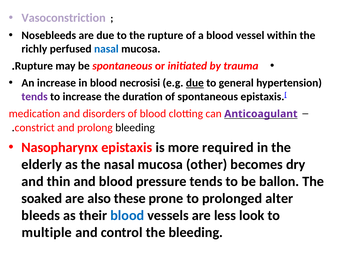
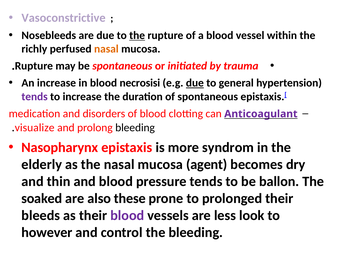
Vasoconstriction: Vasoconstriction -> Vasoconstrictive (64, 18)
the underline: none -> present (137, 35)
nasal colour: blue -> orange (106, 49)
constrict: constrict -> visualize (35, 128)
required: required -> syndrom (228, 147)
other: other -> agent (207, 164)
prolonged alter: alter -> their (279, 198)
blood colour: blue -> purple (127, 215)
multiple: multiple -> however (47, 232)
